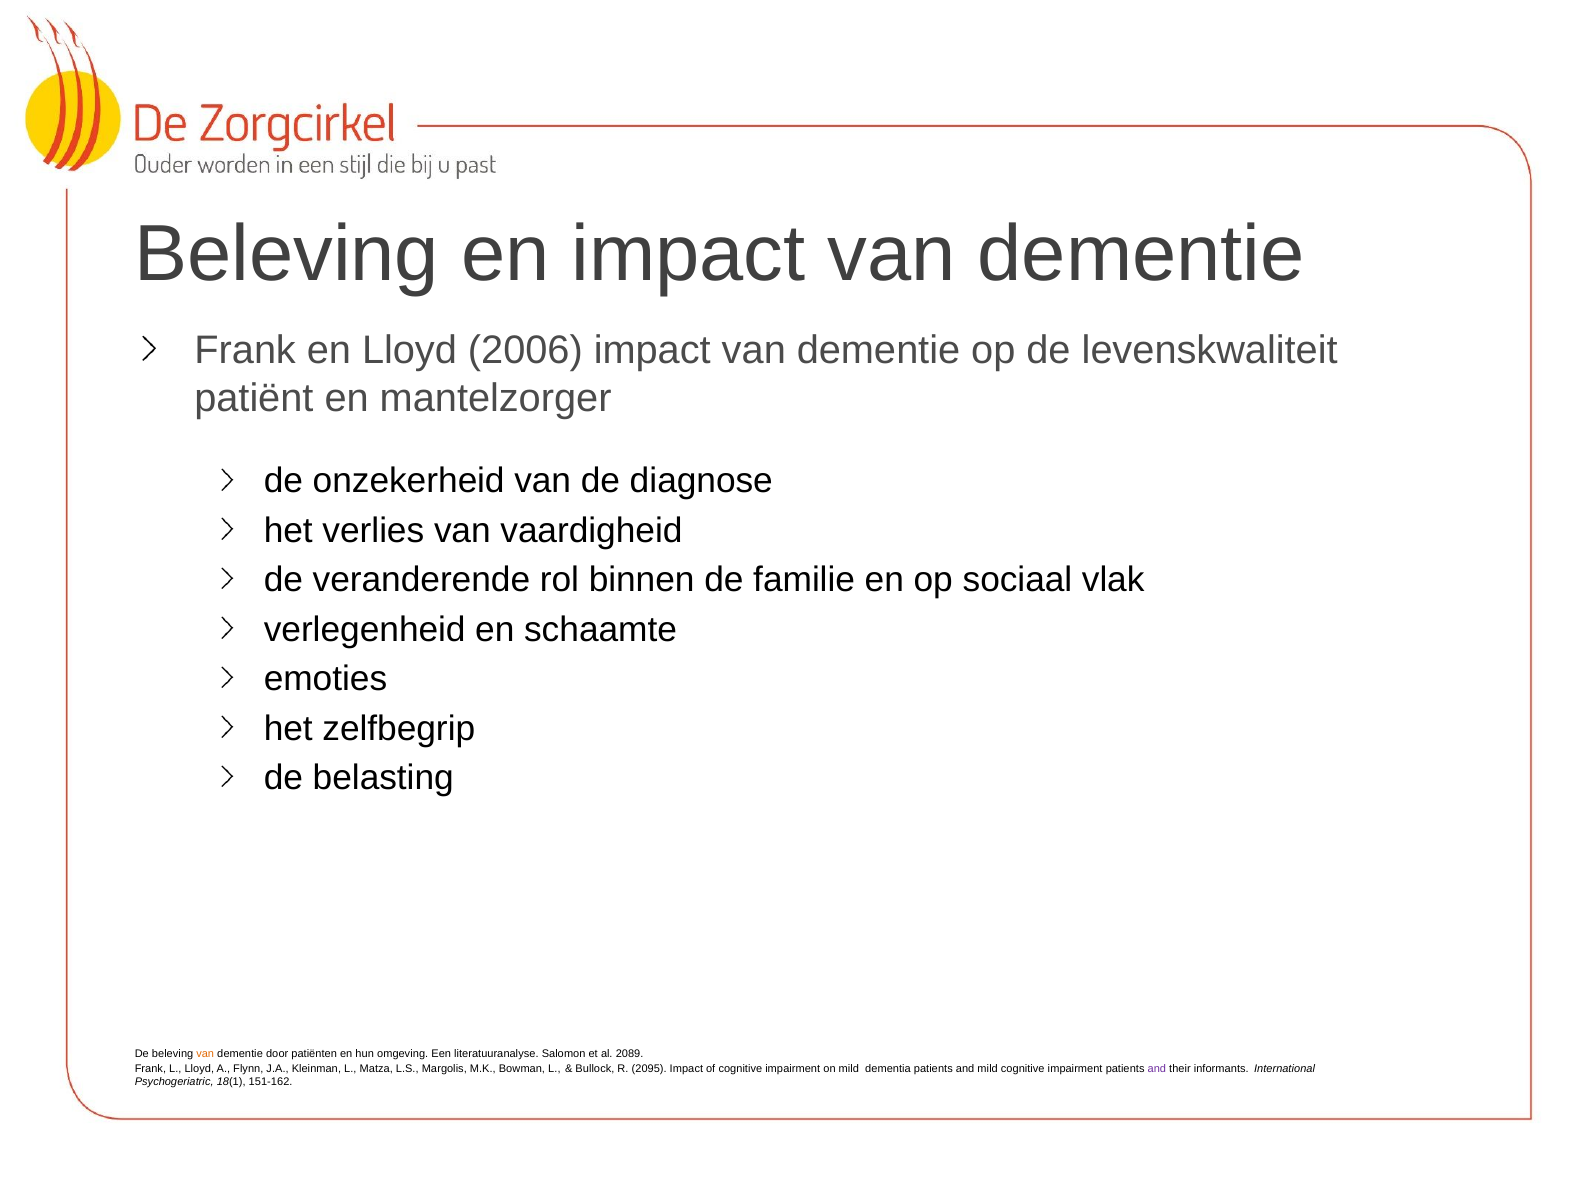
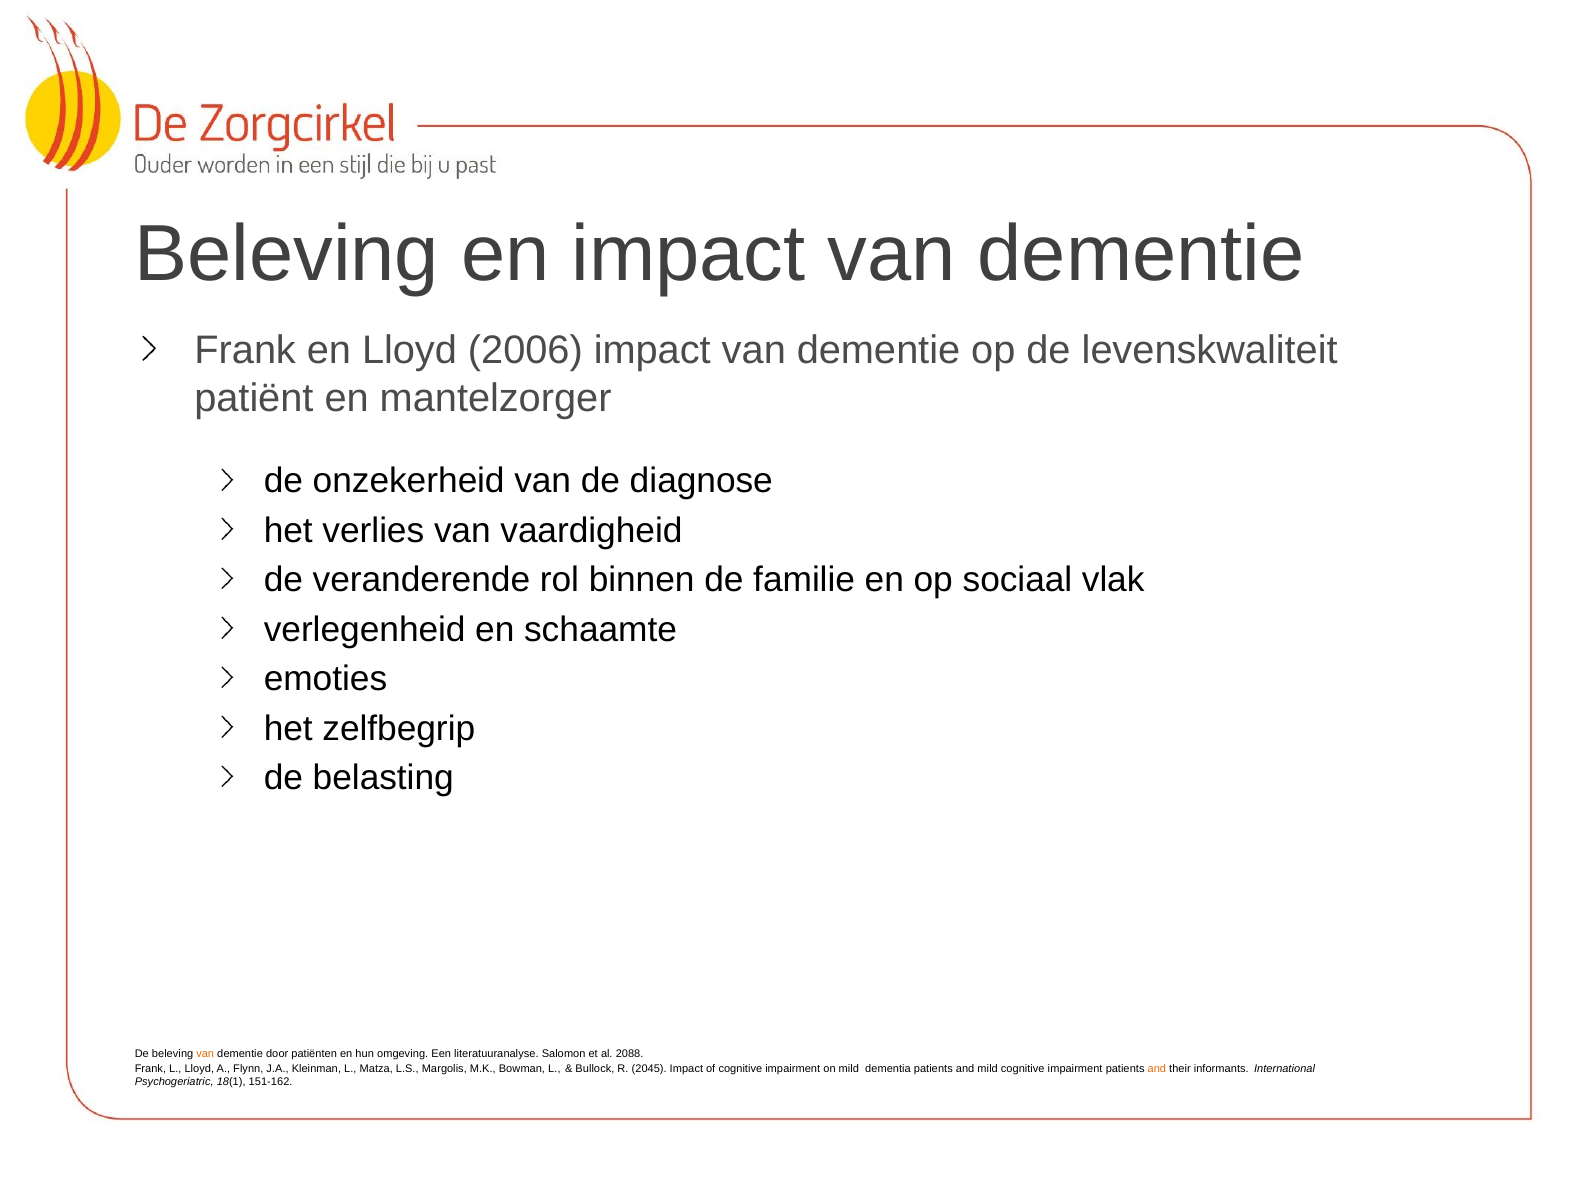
2089: 2089 -> 2088 (630, 1053)
2095: 2095 -> 2045 (649, 1069)
and colour: purple -> orange (1157, 1069)
